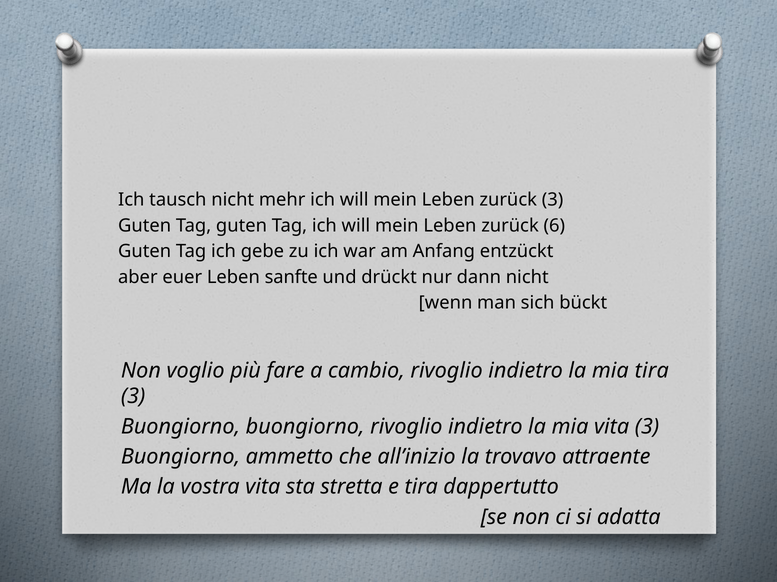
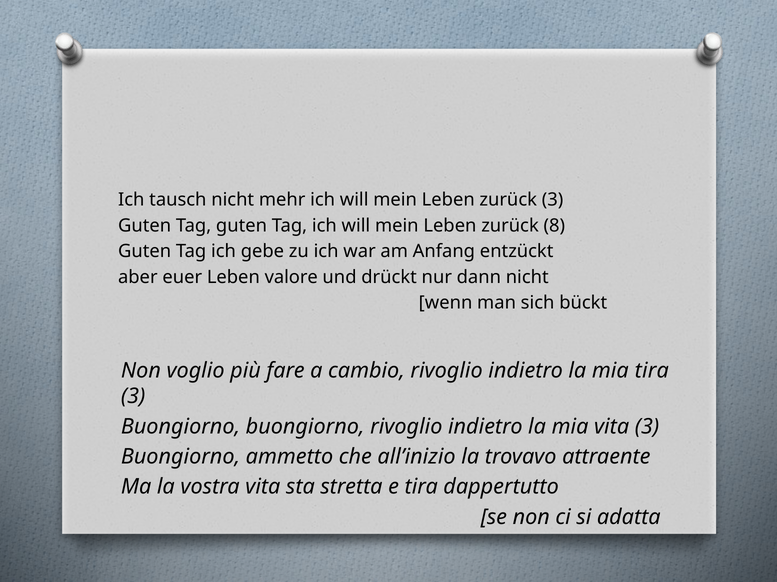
6: 6 -> 8 (554, 226)
sanfte: sanfte -> valore (291, 277)
